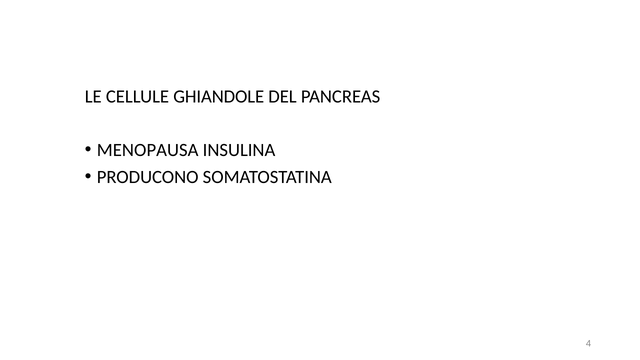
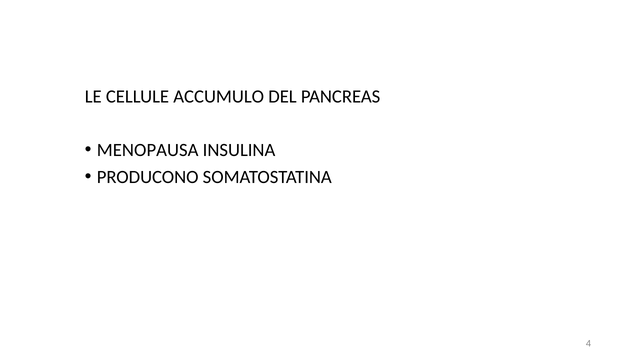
GHIANDOLE: GHIANDOLE -> ACCUMULO (219, 96)
